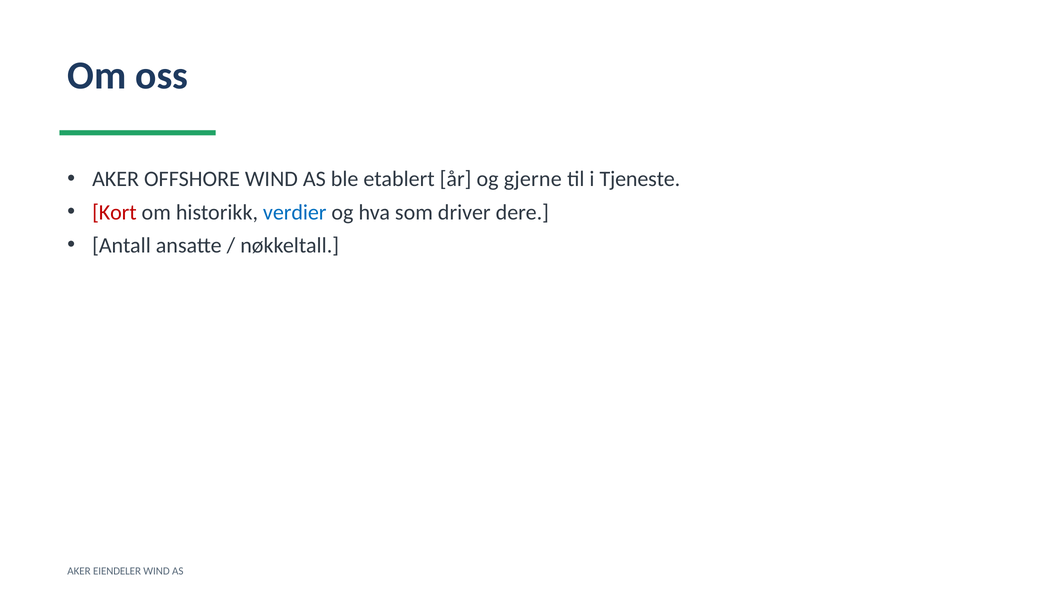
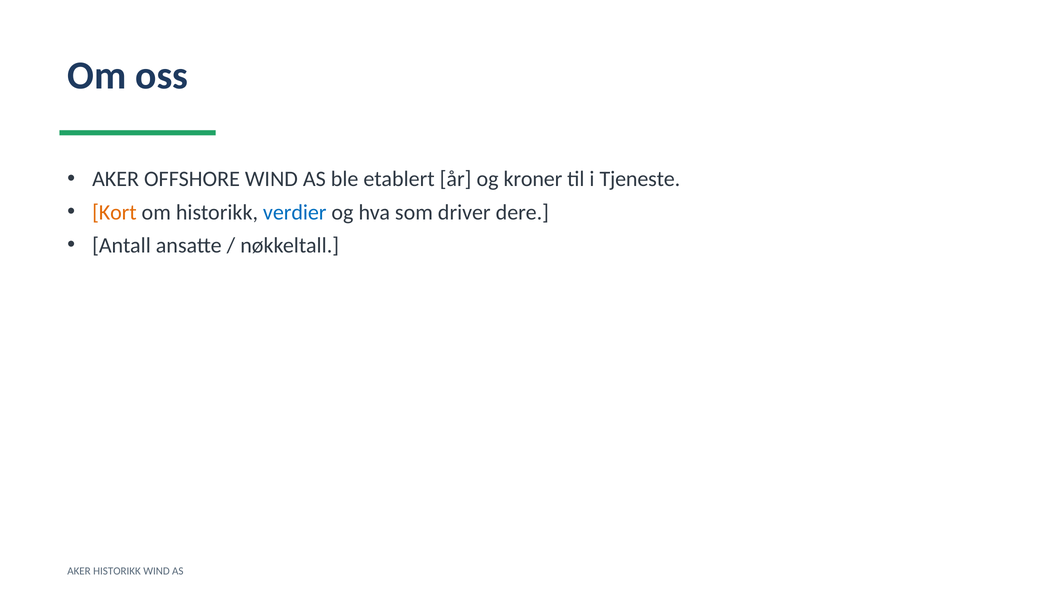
gjerne: gjerne -> kroner (533, 179)
Kort colour: red -> orange (114, 212)
AKER EIENDELER: EIENDELER -> HISTORIKK (117, 571)
